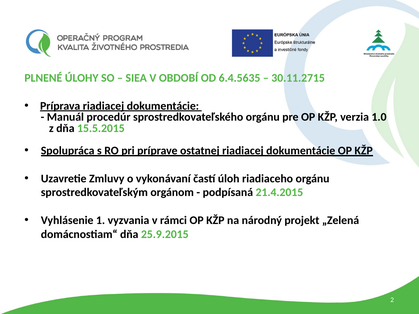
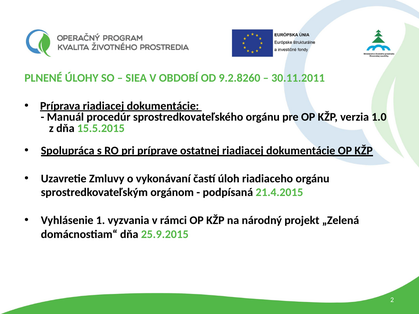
6.4.5635: 6.4.5635 -> 9.2.8260 (240, 78)
30.11.2715: 30.11.2715 -> 30.11.2011 (298, 78)
